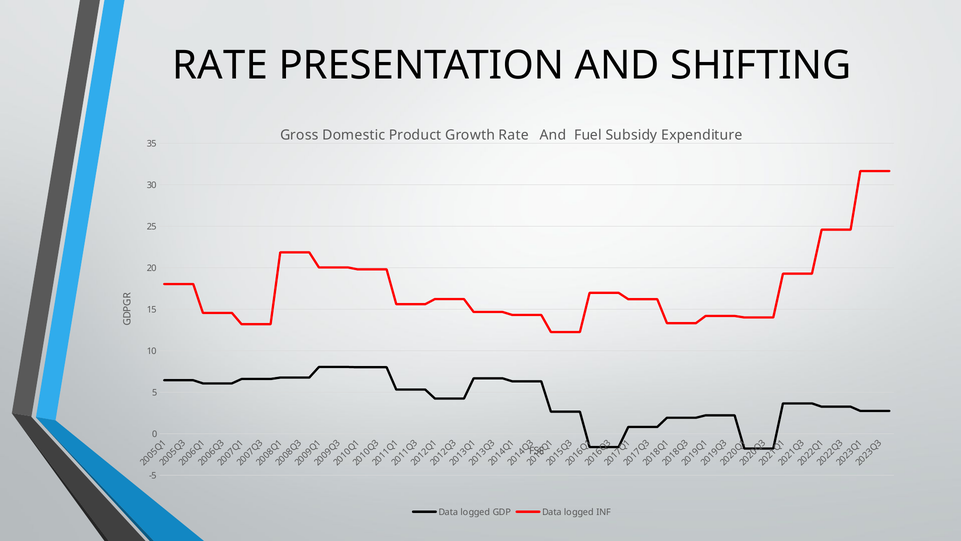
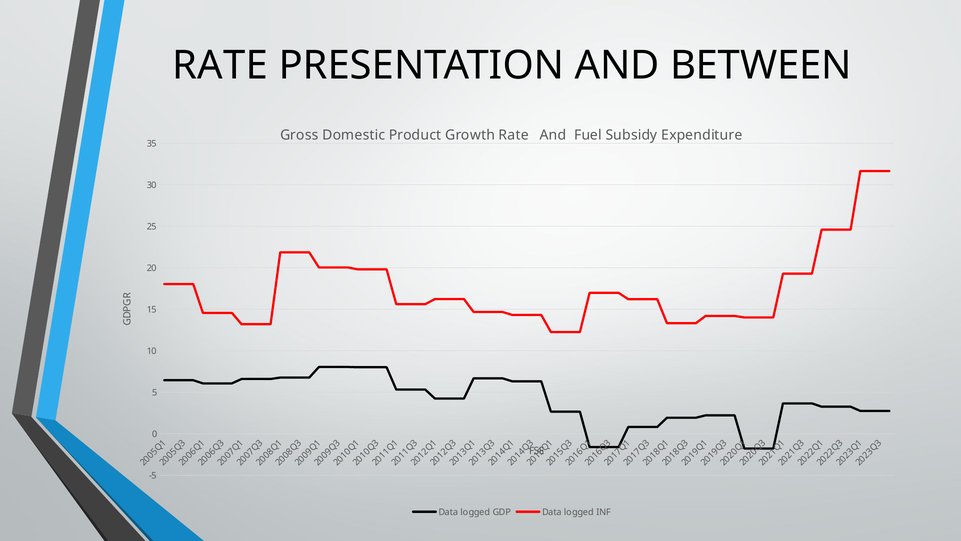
SHIFTING: SHIFTING -> BETWEEN (761, 66)
